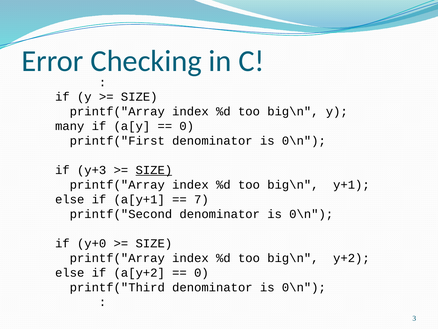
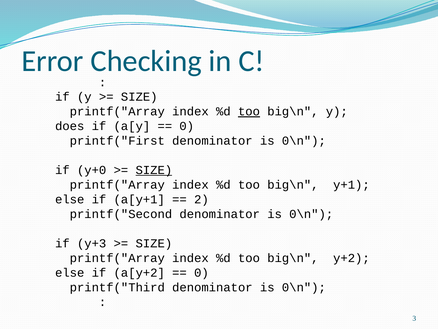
too underline: none -> present (249, 111)
many: many -> does (70, 126)
y+3: y+3 -> y+0 (92, 170)
7: 7 -> 2 (201, 199)
y+0: y+0 -> y+3 (92, 243)
